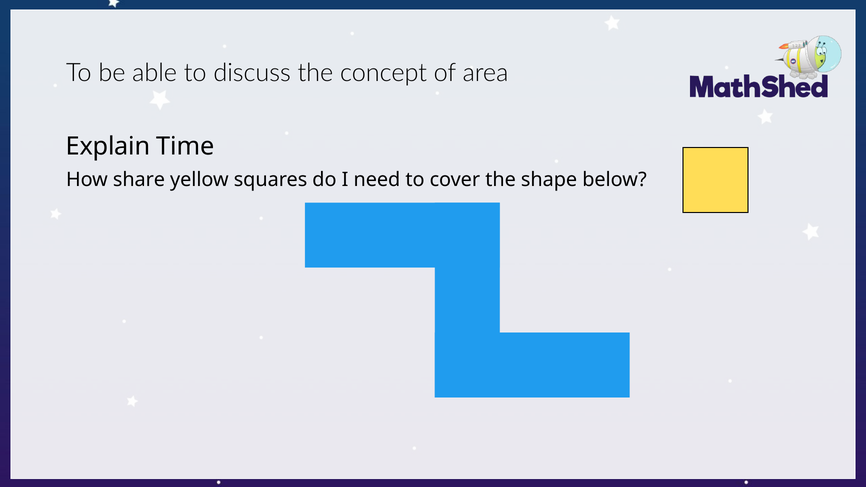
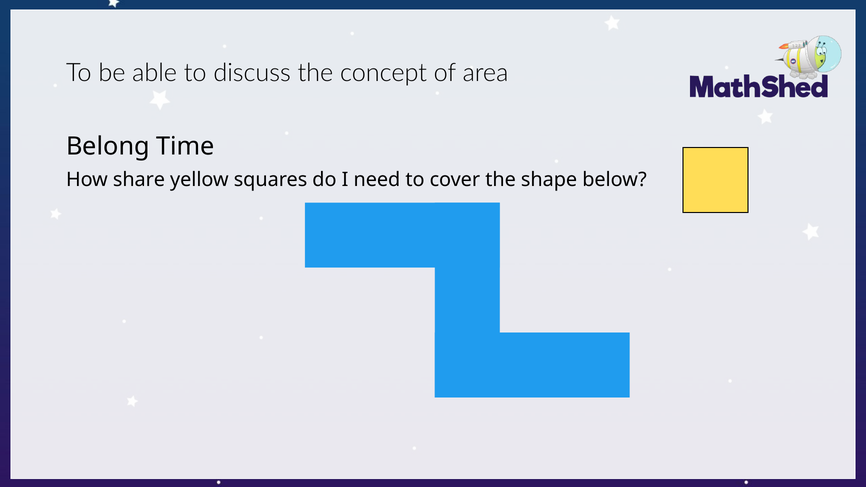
Explain: Explain -> Belong (108, 146)
